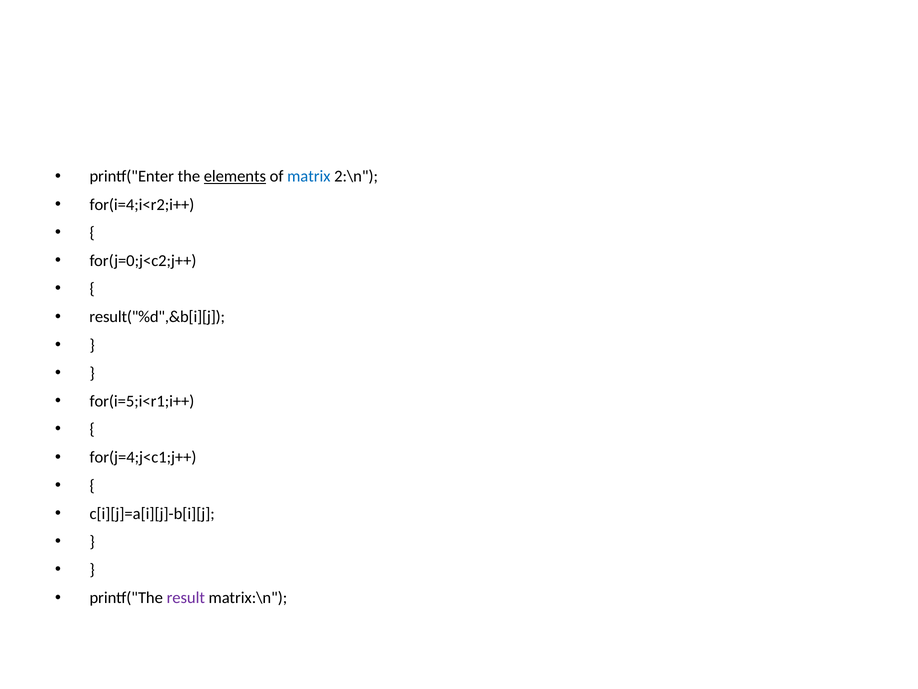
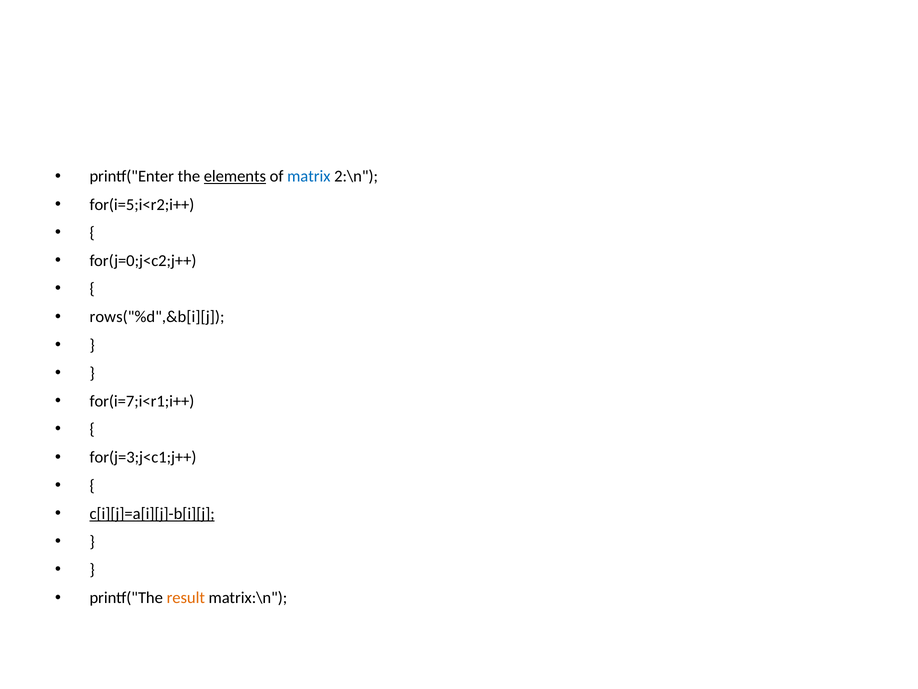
for(i=4;i<r2;i++: for(i=4;i<r2;i++ -> for(i=5;i<r2;i++ (142, 204)
result("%d",&b[i][j: result("%d",&b[i][j -> rows("%d",&b[i][j (157, 317)
for(i=5;i<r1;i++: for(i=5;i<r1;i++ -> for(i=7;i<r1;i++ (142, 401)
for(j=4;j<c1;j++: for(j=4;j<c1;j++ -> for(j=3;j<c1;j++ (143, 457)
c[i][j]=a[i][j]-b[i][j underline: none -> present (152, 513)
result colour: purple -> orange (186, 598)
